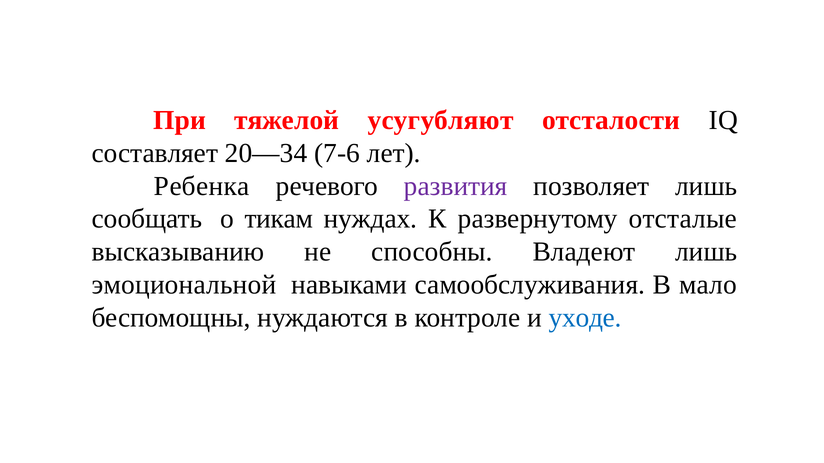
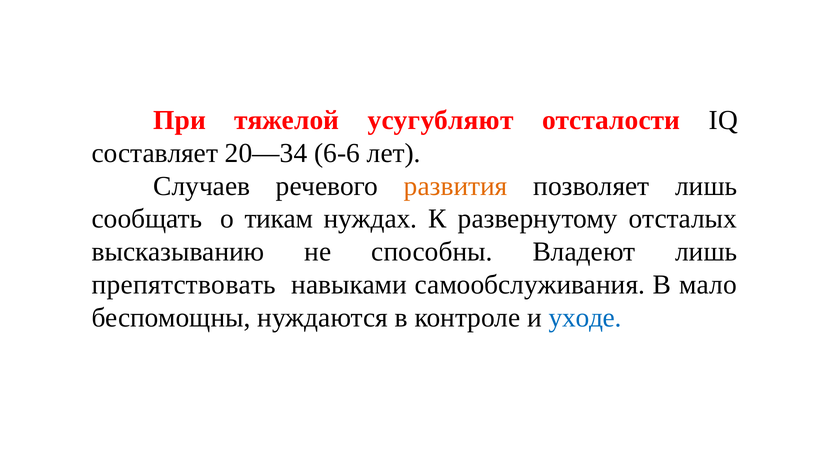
7-6: 7-6 -> 6-6 (337, 153)
Ребенка: Ребенка -> Случаев (202, 186)
развития colour: purple -> orange (456, 186)
отсталые: отсталые -> отсталых (683, 219)
эмоциональной: эмоциональной -> препятствовать (184, 285)
